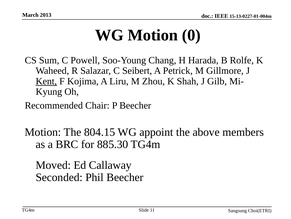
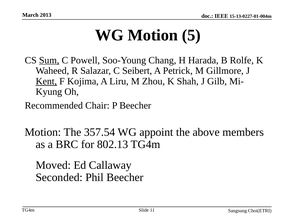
0: 0 -> 5 (191, 35)
Sum underline: none -> present (49, 60)
804.15: 804.15 -> 357.54 (100, 132)
885.30: 885.30 -> 802.13 (113, 144)
